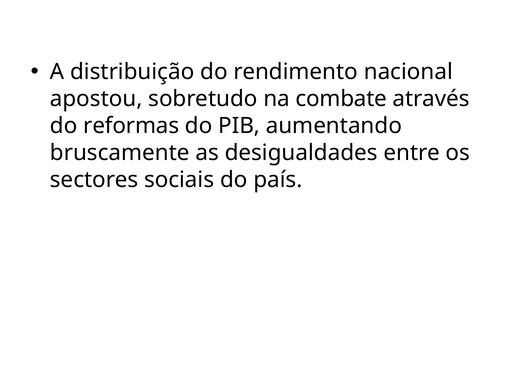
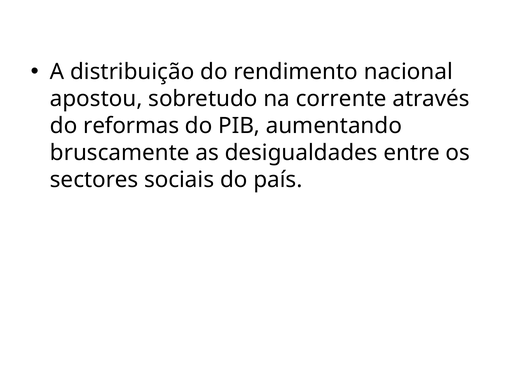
combate: combate -> corrente (341, 99)
